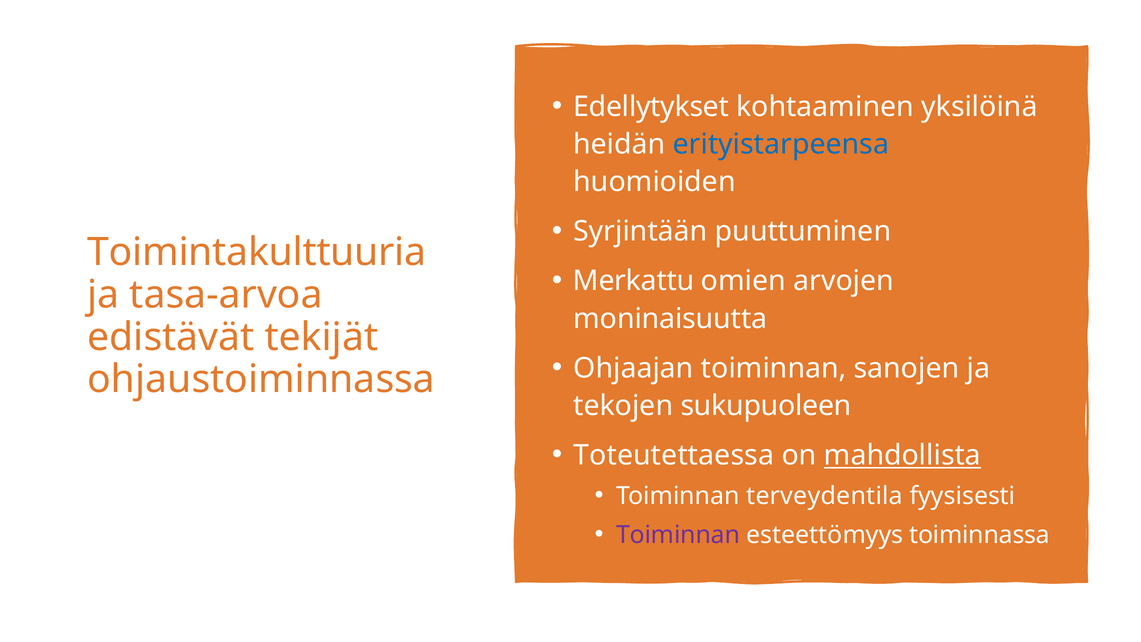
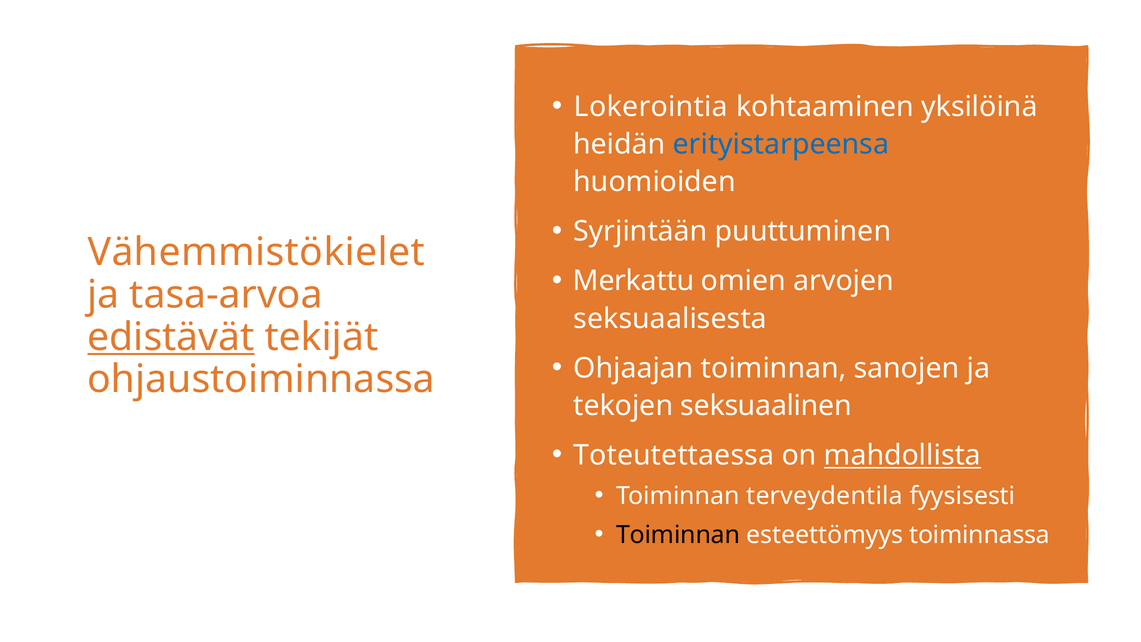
Edellytykset: Edellytykset -> Lokerointia (651, 107)
Toimintakulttuuria: Toimintakulttuuria -> Vähemmistökielet (256, 252)
moninaisuutta: moninaisuutta -> seksuaalisesta (670, 319)
edistävät underline: none -> present (171, 337)
sukupuoleen: sukupuoleen -> seksuaalinen (766, 406)
Toiminnan colour: purple -> black (678, 535)
